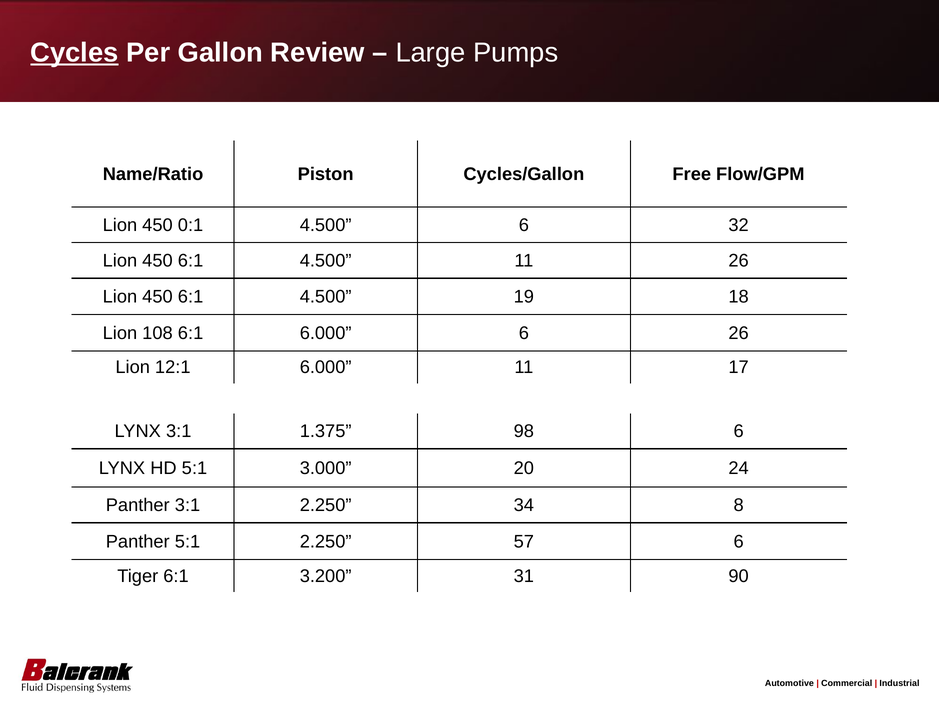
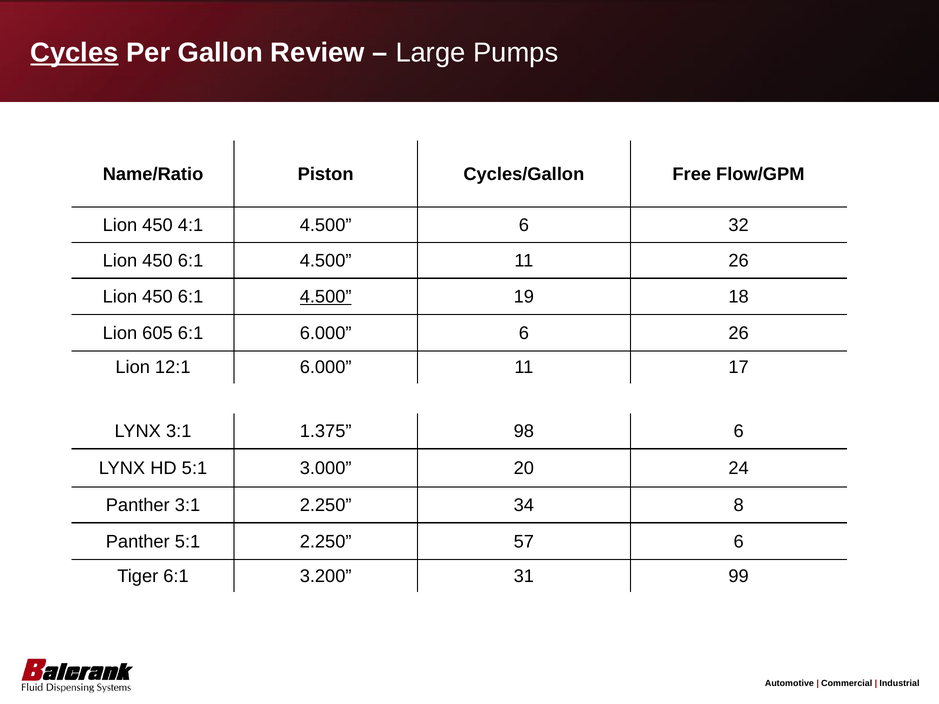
0:1: 0:1 -> 4:1 (191, 225)
4.500 underline: none -> present (326, 297)
108: 108 -> 605 (157, 333)
90: 90 -> 99 (739, 576)
